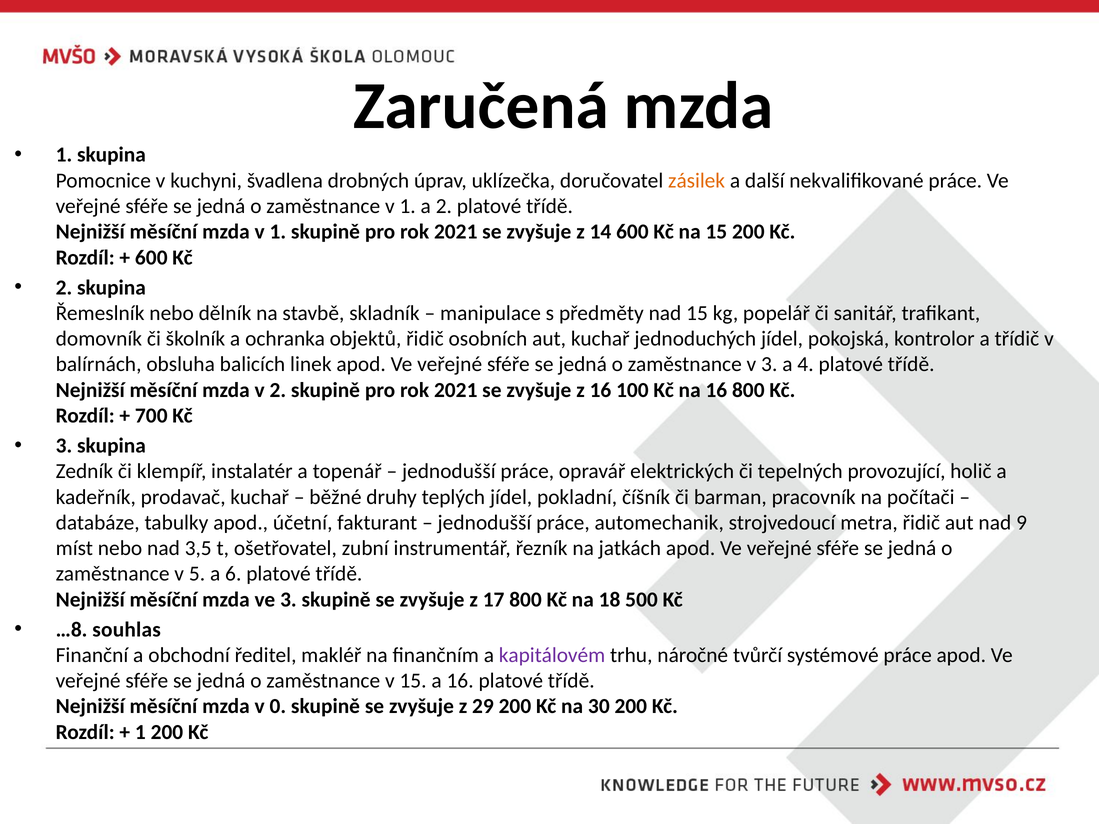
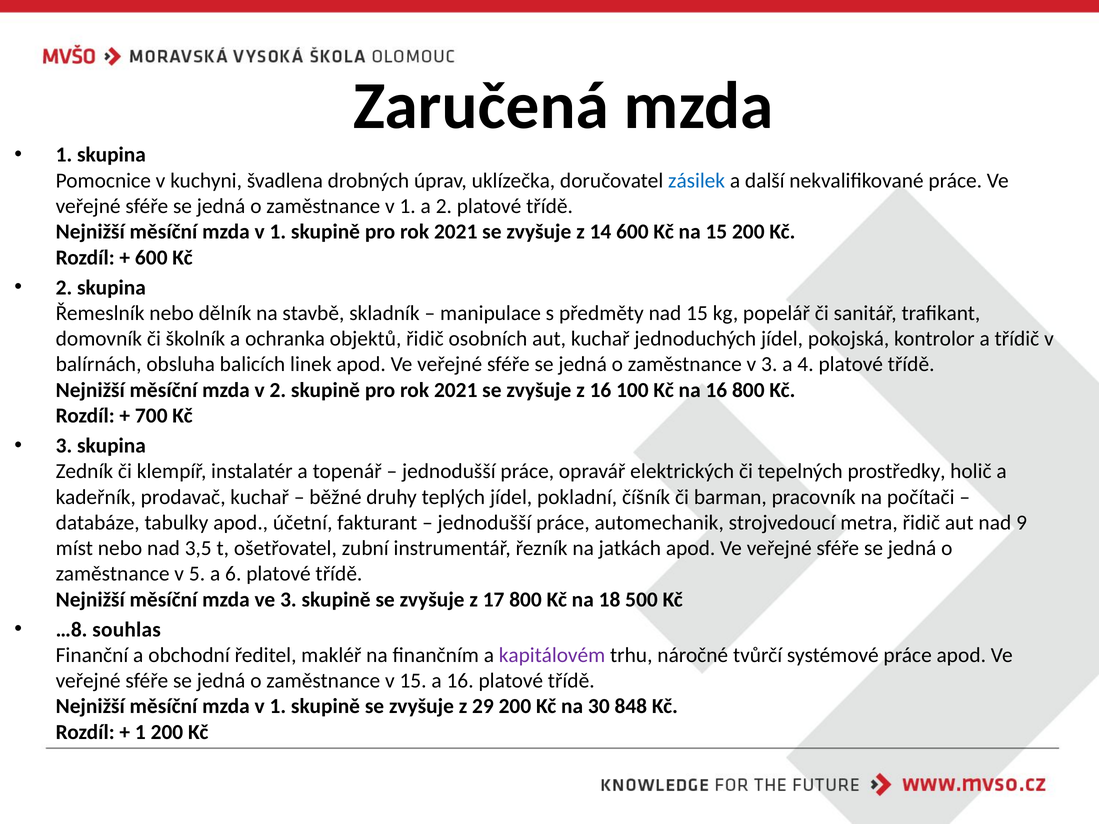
zásilek colour: orange -> blue (697, 181)
provozující: provozující -> prostředky (897, 471)
0: 0 -> 1 (278, 707)
30 200: 200 -> 848 (631, 707)
